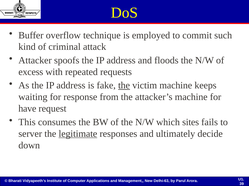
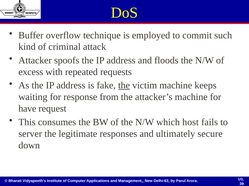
sites: sites -> host (191, 123)
legitimate underline: present -> none (78, 134)
decide: decide -> secure (210, 134)
